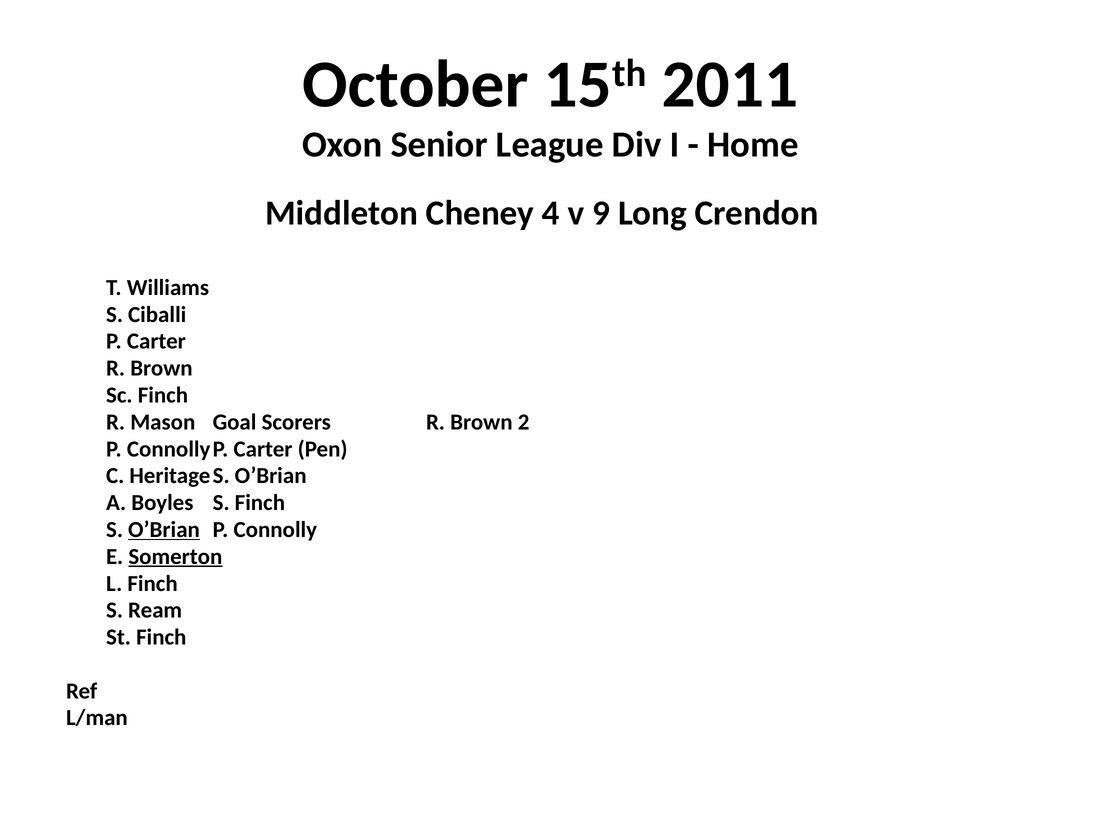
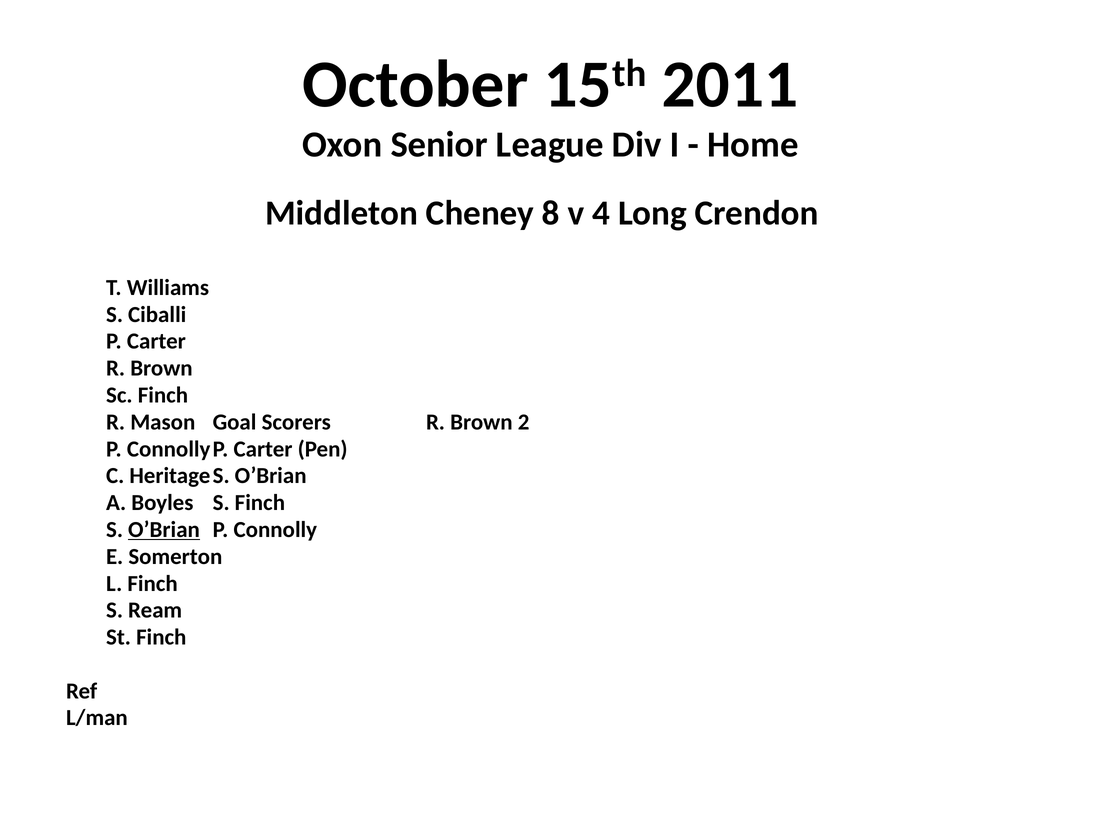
4: 4 -> 8 (551, 214)
9: 9 -> 4 (601, 214)
Somerton underline: present -> none (175, 557)
